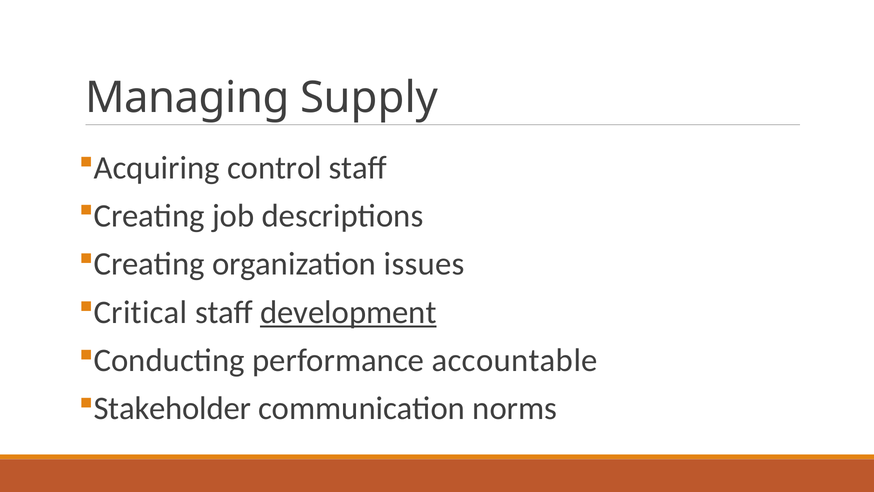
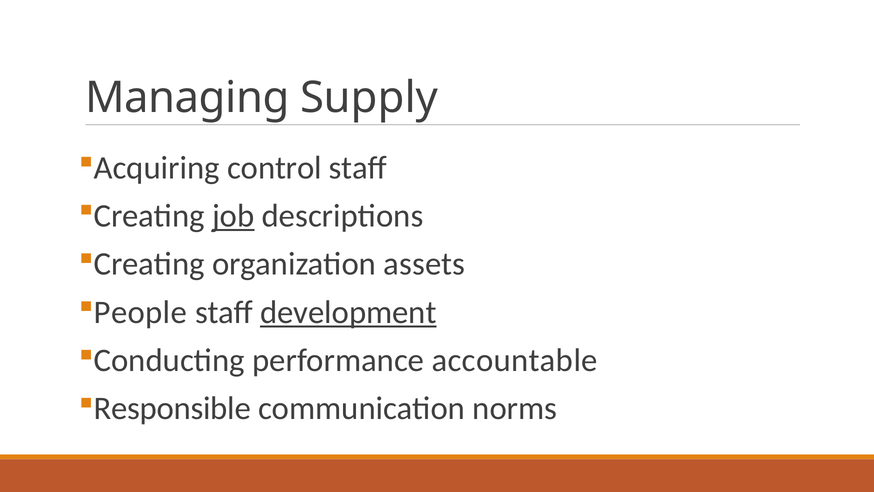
job underline: none -> present (233, 216)
issues: issues -> assets (424, 264)
Critical: Critical -> People (140, 312)
Stakeholder: Stakeholder -> Responsible (172, 408)
